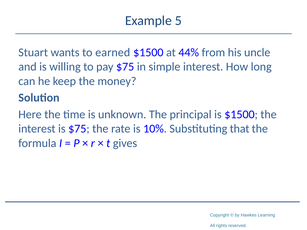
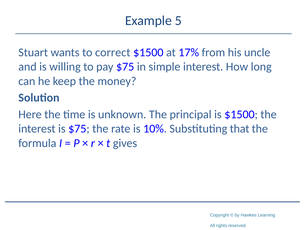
earned: earned -> correct (113, 52)
44%: 44% -> 17% (189, 52)
